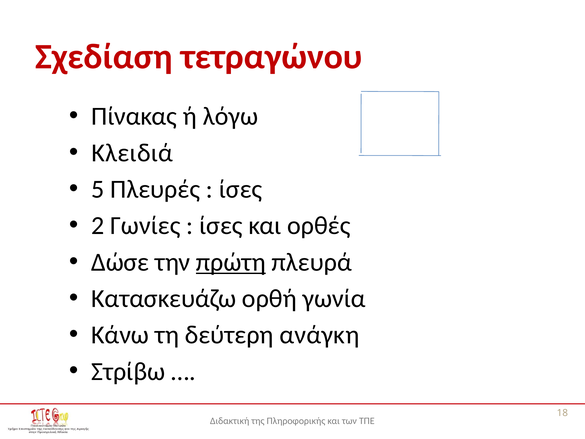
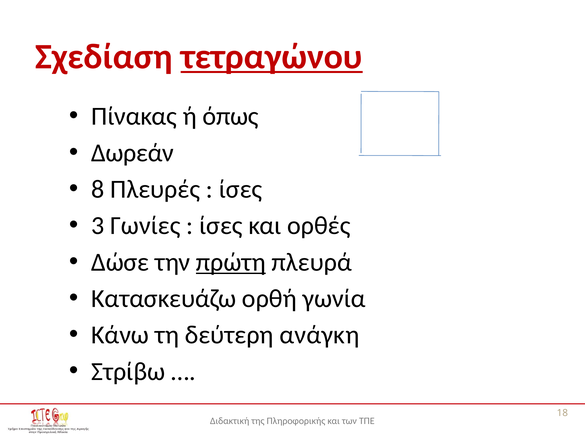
τετραγώνου underline: none -> present (272, 57)
λόγω: λόγω -> όπως (231, 116)
Κλειδιά: Κλειδιά -> Δωρεάν (133, 153)
5: 5 -> 8 (98, 189)
2: 2 -> 3 (98, 226)
